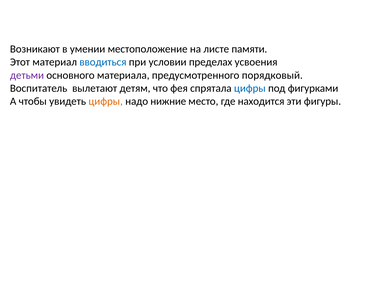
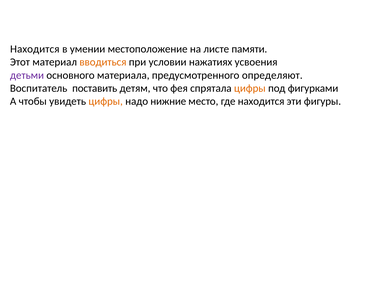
Возникают: Возникают -> Находится (35, 49)
вводиться colour: blue -> orange (103, 62)
пределах: пределах -> нажатиях (211, 62)
порядковый: порядковый -> определяют (272, 75)
вылетают: вылетают -> поставить (95, 88)
цифры colour: blue -> orange (250, 88)
